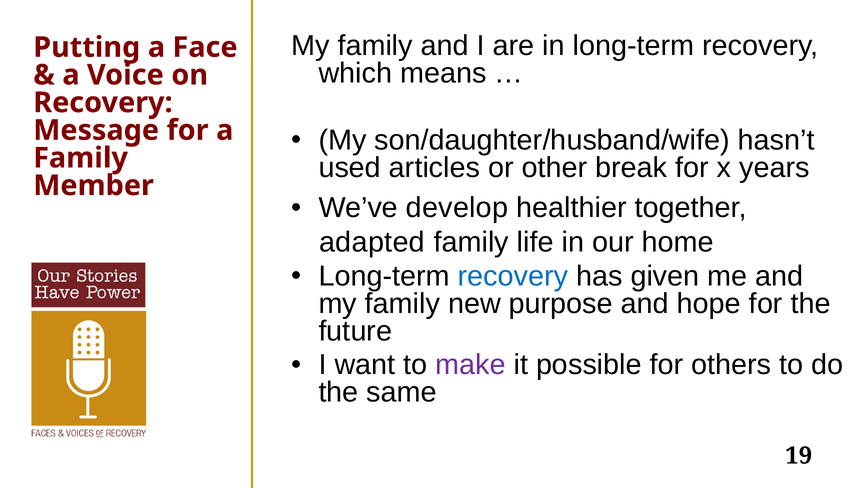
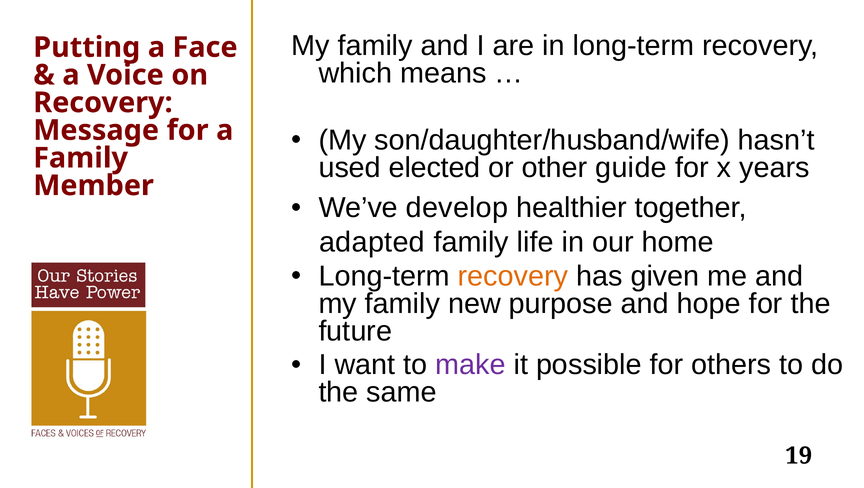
articles: articles -> elected (435, 168)
break: break -> guide (631, 168)
recovery colour: blue -> orange (513, 276)
